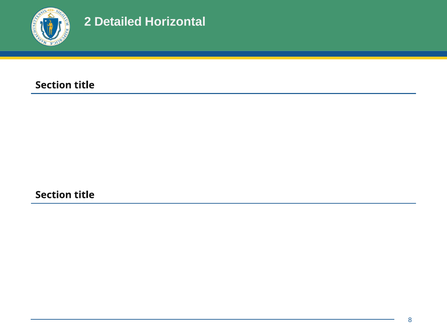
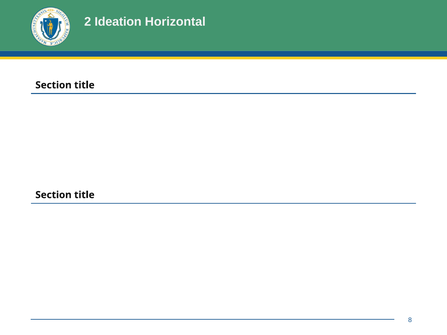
Detailed: Detailed -> Ideation (118, 22)
